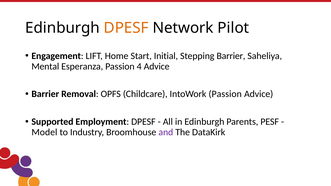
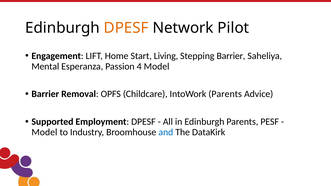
Initial: Initial -> Living (166, 56)
4 Advice: Advice -> Model (157, 66)
IntoWork Passion: Passion -> Parents (225, 94)
and colour: purple -> blue (166, 132)
